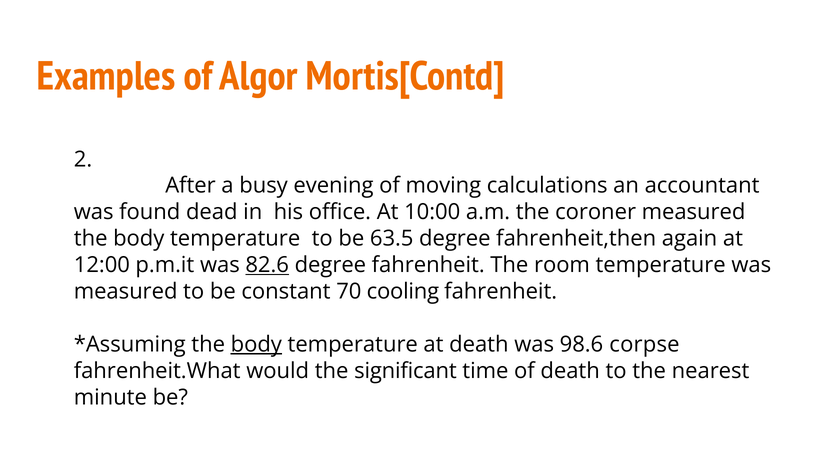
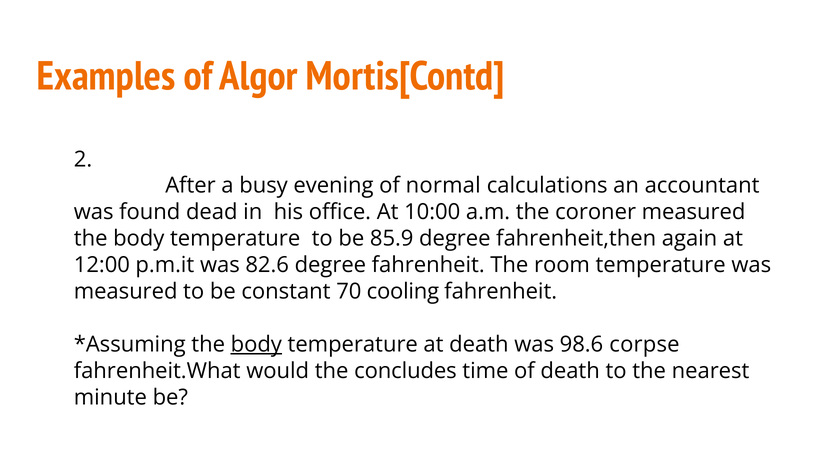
moving: moving -> normal (443, 186)
63.5: 63.5 -> 85.9 (392, 239)
82.6 underline: present -> none (267, 265)
significant: significant -> concludes (405, 371)
